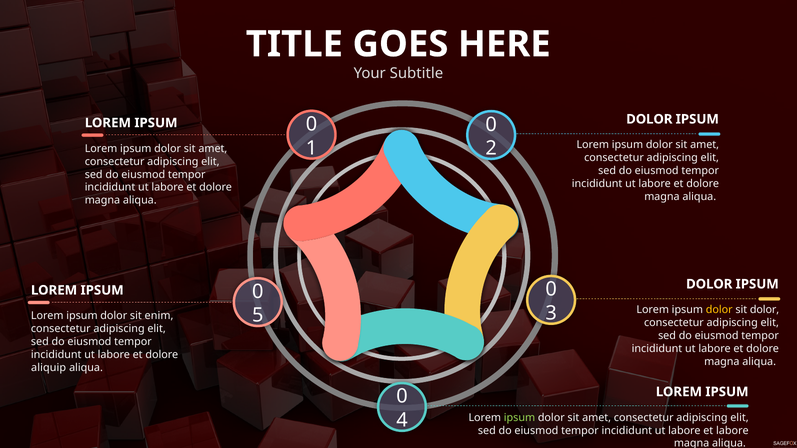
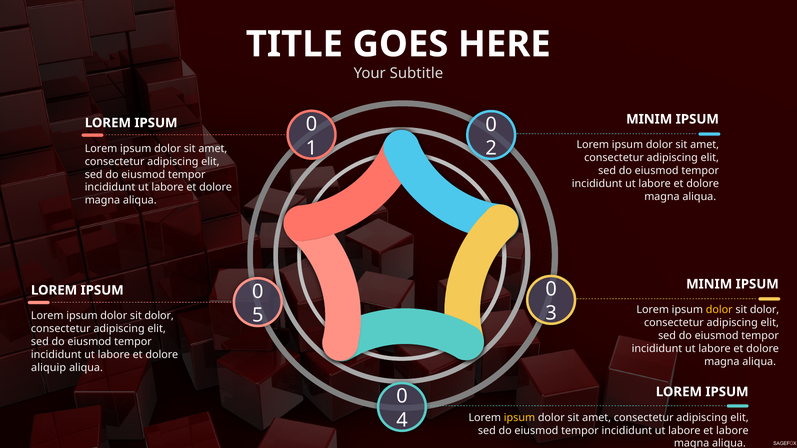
DOLOR: DOLOR -> MINIM (649, 119)
DOLOR: DOLOR -> MINIM (709, 284)
enim: enim -> dolor (159, 316)
ipsum colour: light green -> yellow (519, 418)
